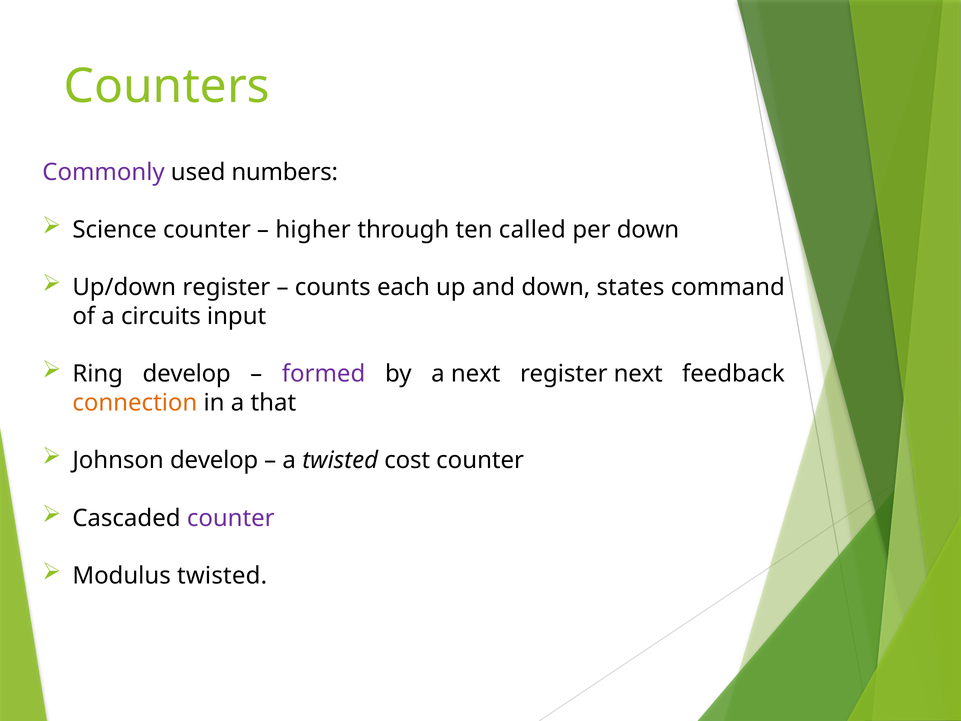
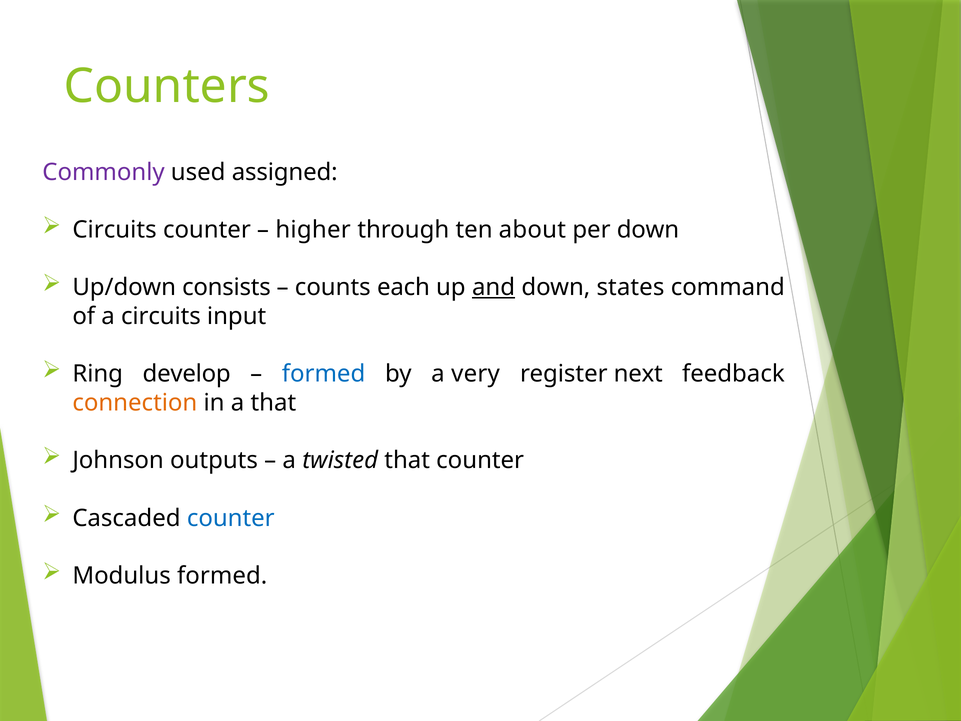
numbers: numbers -> assigned (285, 172)
Science: Science -> Circuits (115, 230)
called: called -> about (532, 230)
Up/down register: register -> consists (226, 287)
and underline: none -> present (494, 287)
formed colour: purple -> blue (324, 374)
a next: next -> very (476, 374)
Johnson develop: develop -> outputs (214, 460)
twisted cost: cost -> that (407, 460)
counter colour: purple -> blue (231, 518)
Modulus twisted: twisted -> formed (222, 576)
